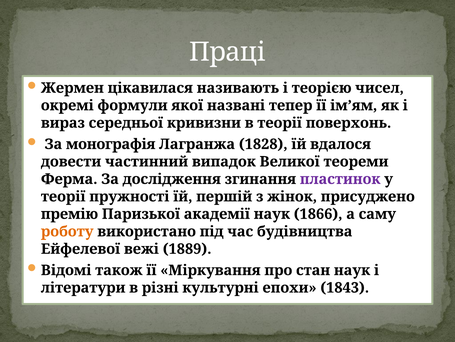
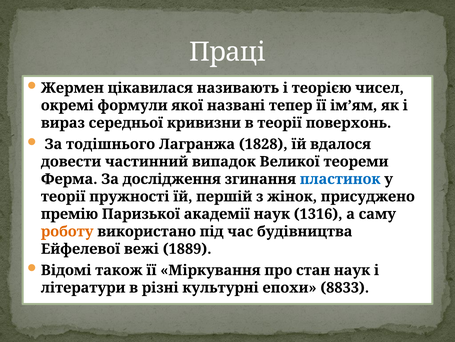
монографія: монографія -> тодішнього (111, 144)
пластинок colour: purple -> blue (340, 179)
1866: 1866 -> 1316 (318, 214)
1843: 1843 -> 8833 (345, 287)
